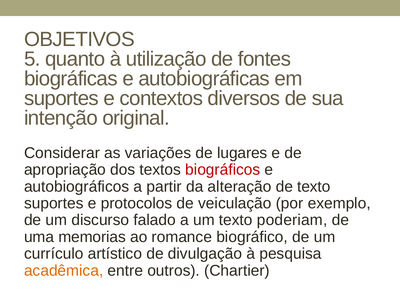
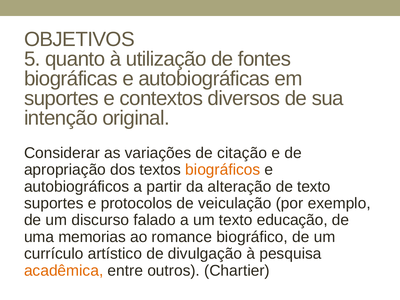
lugares: lugares -> citação (242, 153)
biográficos colour: red -> orange (223, 170)
poderiam: poderiam -> educação (292, 220)
